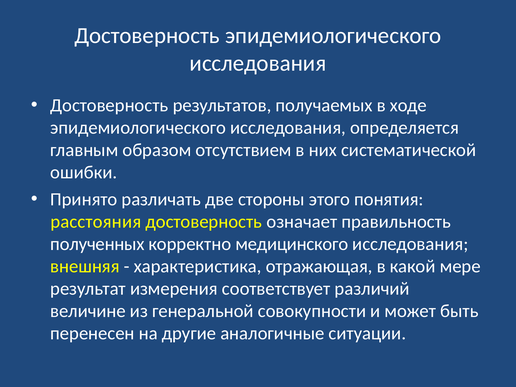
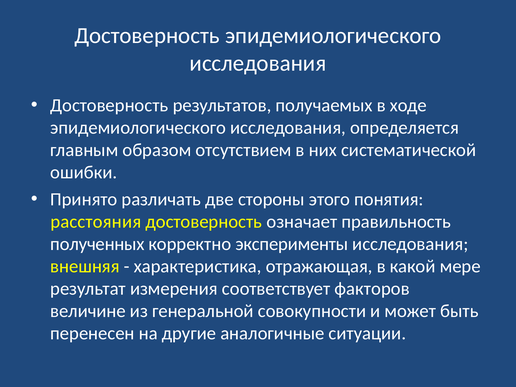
медицинского: медицинского -> эксперименты (292, 244)
различий: различий -> факторов (372, 289)
